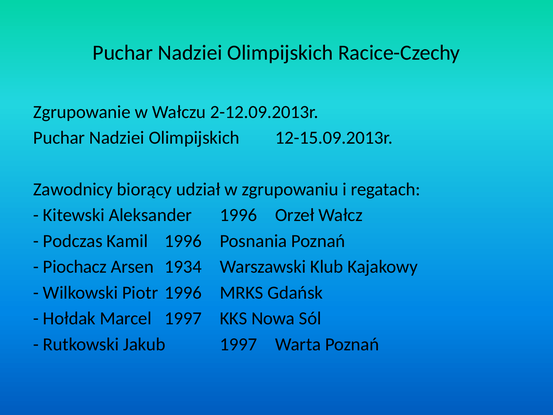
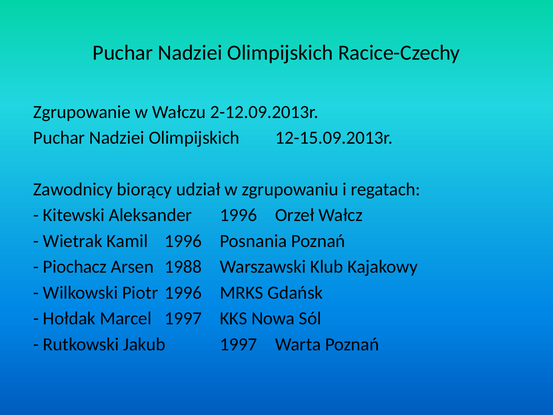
Podczas: Podczas -> Wietrak (73, 241)
1934: 1934 -> 1988 (183, 267)
